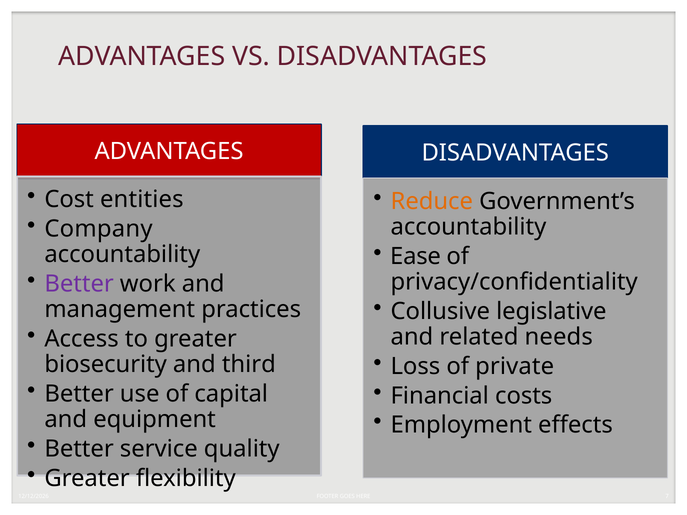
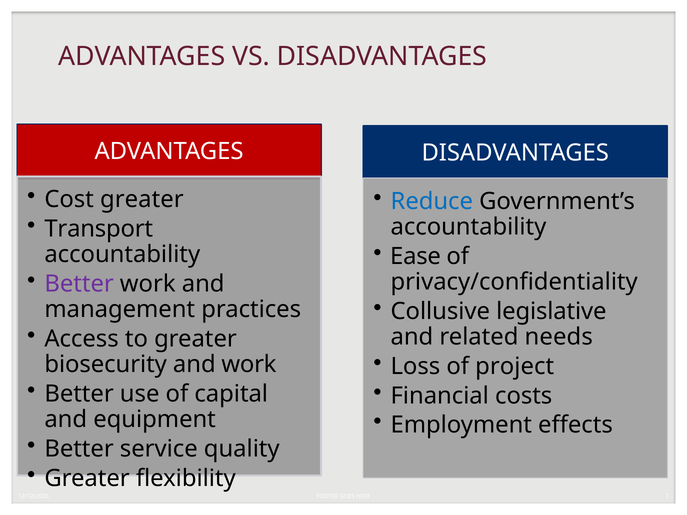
Cost entities: entities -> greater (142, 199)
Reduce colour: orange -> blue (432, 201)
Company: Company -> Transport (99, 229)
private: private -> project (515, 367)
and third: third -> work (249, 365)
